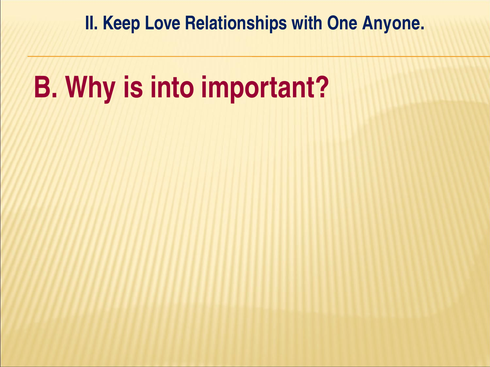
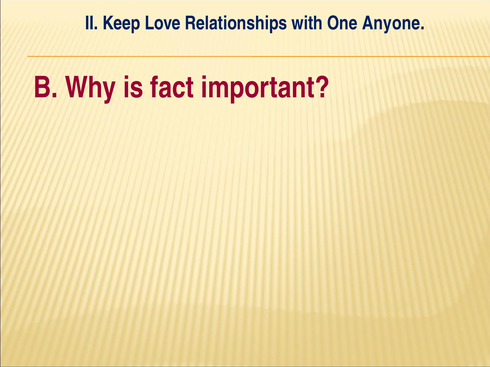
into: into -> fact (172, 88)
